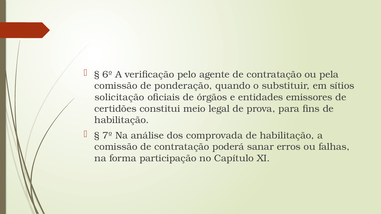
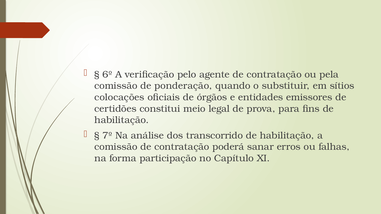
solicitação: solicitação -> colocações (119, 97)
comprovada: comprovada -> transcorrido (215, 136)
